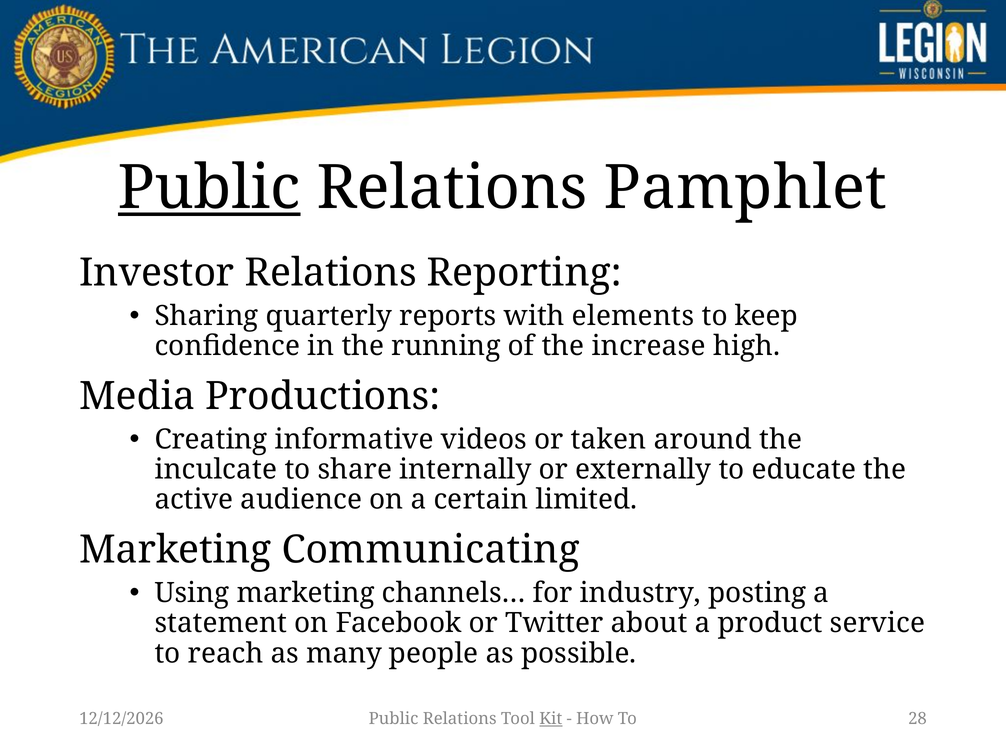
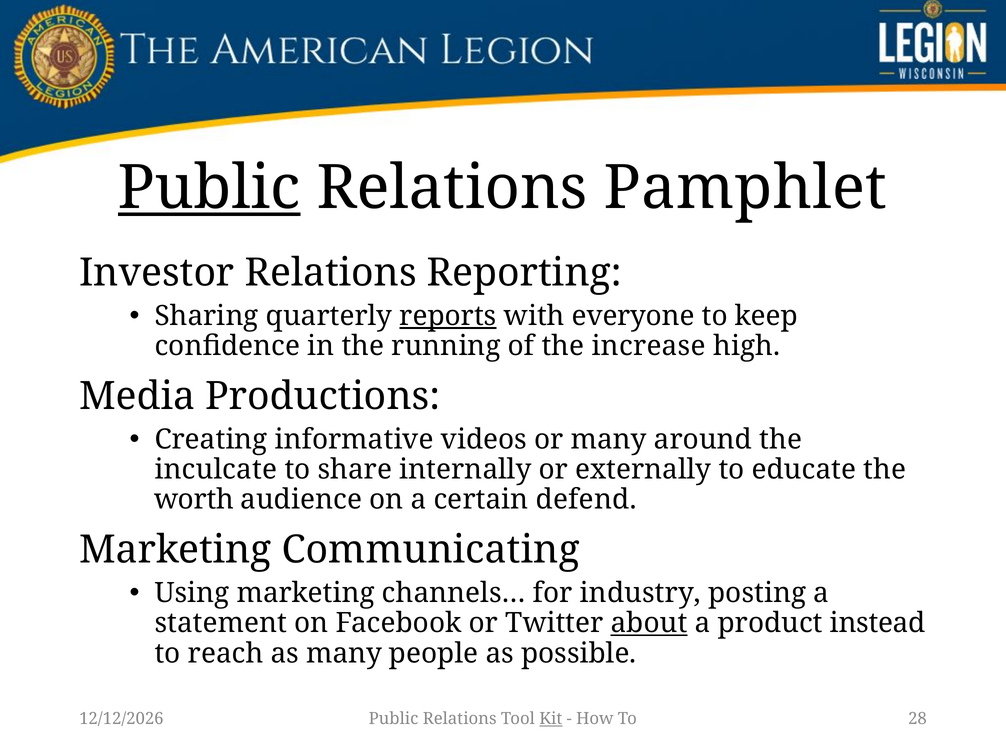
reports underline: none -> present (448, 316)
elements: elements -> everyone (633, 316)
or taken: taken -> many (609, 440)
active: active -> worth (194, 500)
limited: limited -> defend (586, 500)
about underline: none -> present (649, 624)
service: service -> instead (878, 624)
